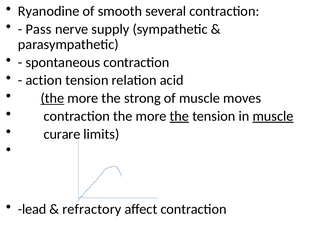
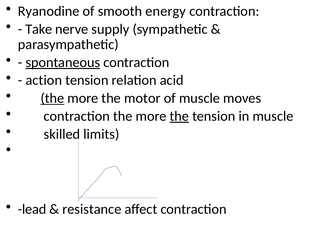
several: several -> energy (166, 11)
Pass: Pass -> Take (39, 29)
spontaneous underline: none -> present (63, 63)
strong: strong -> motor (142, 99)
muscle underline: present -> none (273, 117)
curare: curare -> skilled (62, 134)
refractory: refractory -> resistance (92, 210)
